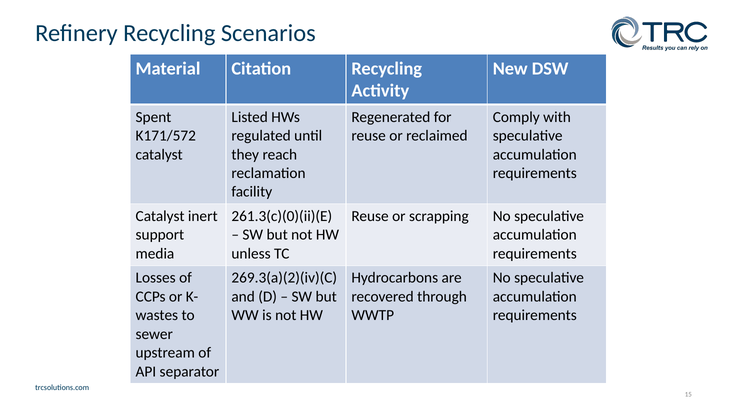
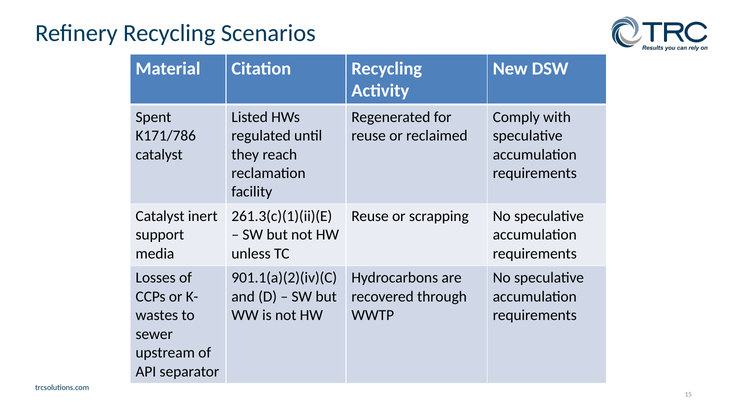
K171/572: K171/572 -> K171/786 (166, 136)
261.3(c)(0)(ii)(E: 261.3(c)(0)(ii)(E -> 261.3(c)(1)(ii)(E (282, 216)
269.3(a)(2)(iv)(C: 269.3(a)(2)(iv)(C -> 901.1(a)(2)(iv)(C (284, 278)
